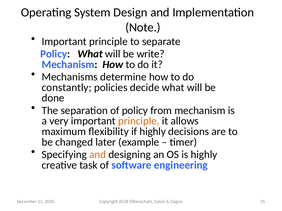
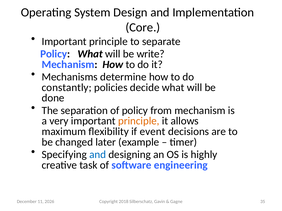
Note: Note -> Core (143, 27)
if highly: highly -> event (153, 132)
and colour: orange -> blue (98, 155)
